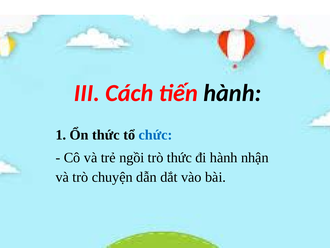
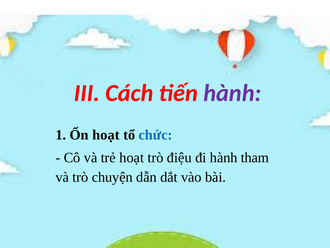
hành colour: black -> purple (232, 93)
Ổn thức: thức -> hoạt (106, 135)
trẻ ngồi: ngồi -> hoạt (132, 157)
trò thức: thức -> điệu (179, 157)
nhận: nhận -> tham (255, 157)
